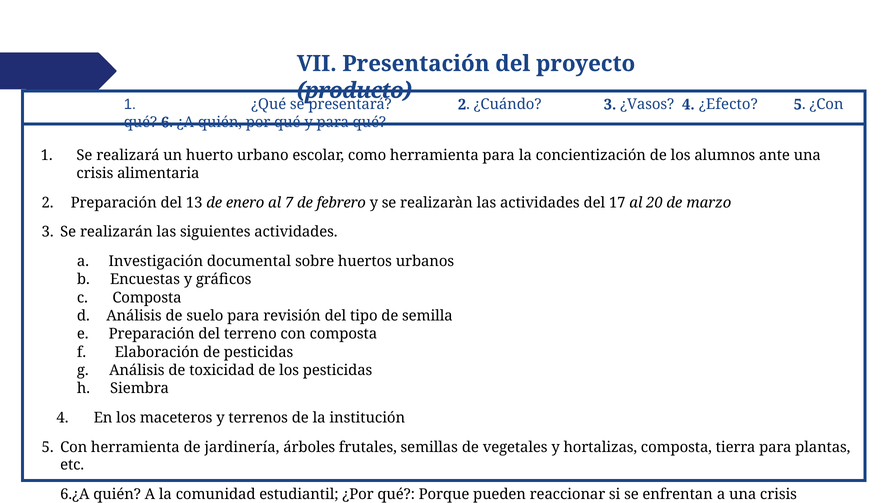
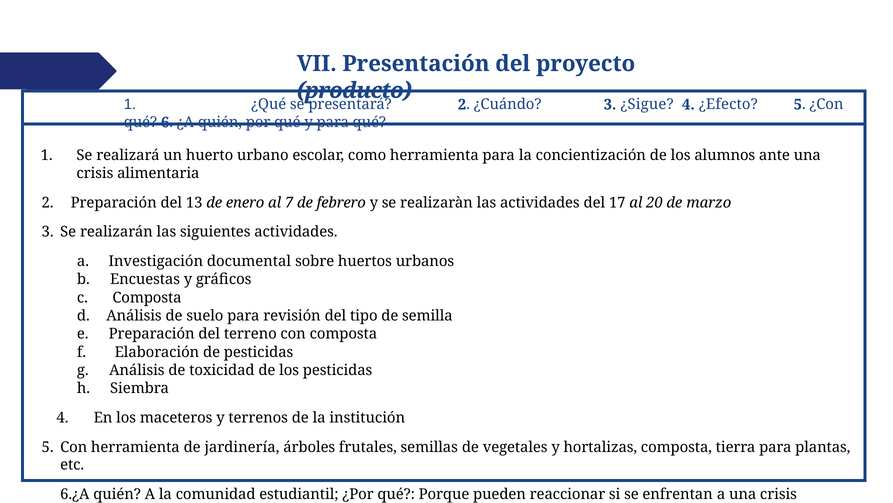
¿Vasos: ¿Vasos -> ¿Sigue (647, 104)
